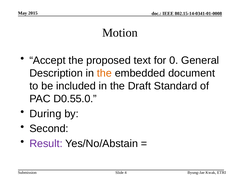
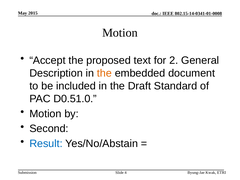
0: 0 -> 2 (174, 60)
D0.55.0: D0.55.0 -> D0.51.0 (75, 99)
During: During -> Motion (45, 114)
Result colour: purple -> blue (46, 144)
